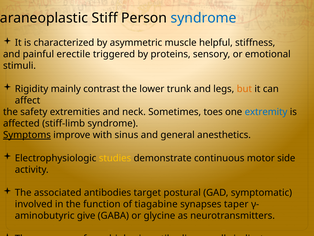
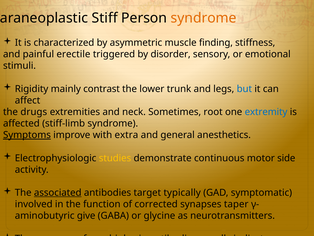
syndrome colour: blue -> orange (204, 18)
helpful: helpful -> finding (216, 43)
proteins: proteins -> disorder (171, 54)
but colour: orange -> blue (244, 89)
safety: safety -> drugs (34, 112)
toes: toes -> root (213, 112)
sinus: sinus -> extra (126, 135)
associated underline: none -> present (58, 192)
postural: postural -> typically (182, 192)
tiagabine: tiagabine -> corrected (156, 204)
